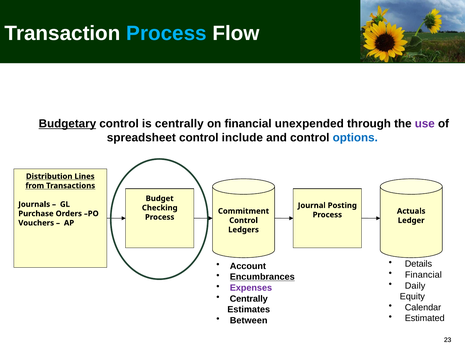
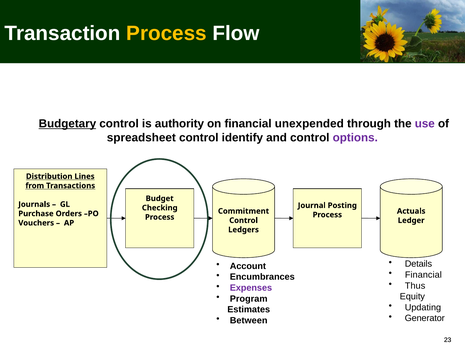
Process colour: light blue -> yellow (166, 33)
is centrally: centrally -> authority (179, 124)
include: include -> identify (242, 138)
options colour: blue -> purple (355, 138)
Encumbrances underline: present -> none (262, 277)
Daily: Daily -> Thus (415, 285)
Centrally: Centrally -> Program (249, 298)
Calendar: Calendar -> Updating (423, 307)
Estimated: Estimated -> Generator (425, 318)
